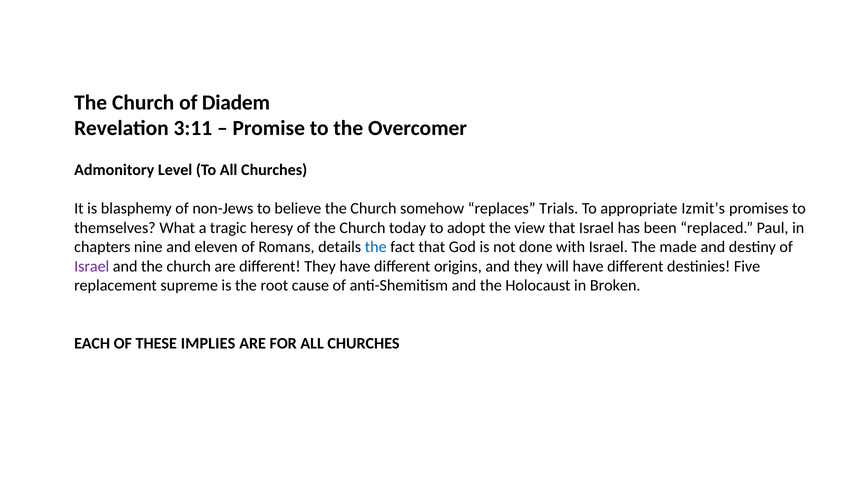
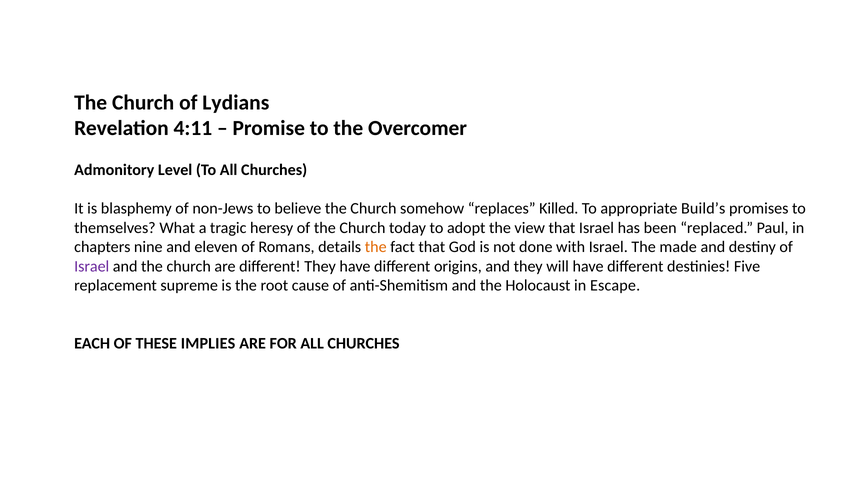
Diadem: Diadem -> Lydians (236, 103)
3:11: 3:11 -> 4:11 (193, 128)
Trials: Trials -> Killed (559, 208)
Izmit’s: Izmit’s -> Build’s (703, 208)
the colour: blue -> orange (376, 247)
Broken: Broken -> Escape (615, 286)
